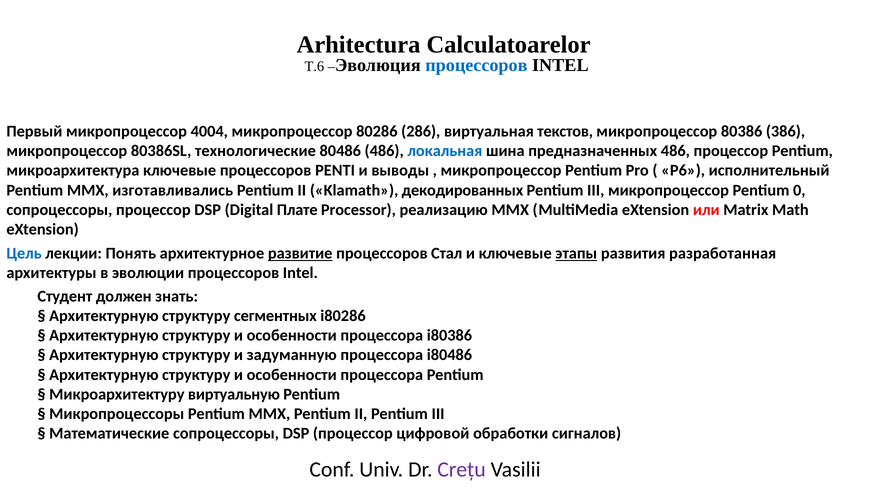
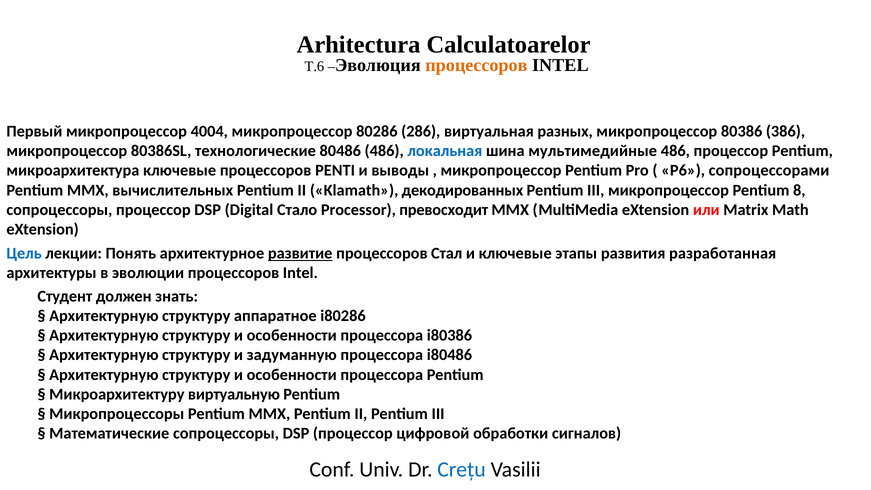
процессоров colour: blue -> orange (476, 65)
текстов: текстов -> разных (565, 131)
предназначенных: предназначенных -> мультимедийные (593, 151)
исполнительный: исполнительный -> сопроцессорами (769, 171)
изготавливались: изготавливались -> вычислительных (173, 190)
0: 0 -> 8 (799, 190)
Плате: Плате -> Стало (297, 210)
реализацию: реализацию -> превосходит (444, 210)
этапы underline: present -> none (576, 253)
сегментных: сегментных -> аппаратное (275, 316)
Crețu colour: purple -> blue (462, 469)
